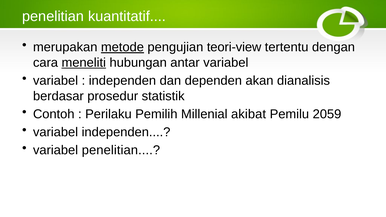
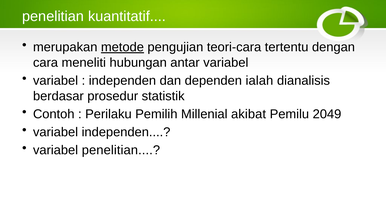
teori-view: teori-view -> teori-cara (234, 47)
meneliti underline: present -> none (84, 63)
akan: akan -> ialah (259, 81)
2059: 2059 -> 2049 (327, 114)
